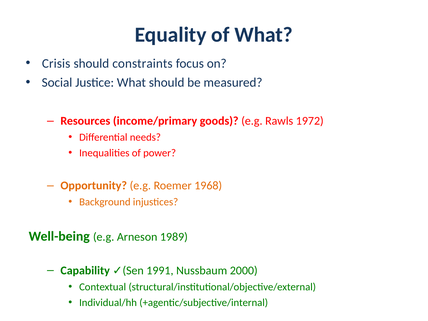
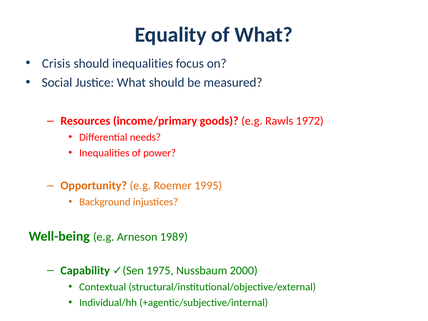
should constraints: constraints -> inequalities (143, 63)
1968: 1968 -> 1995 (208, 186)
1991: 1991 -> 1975 (160, 271)
